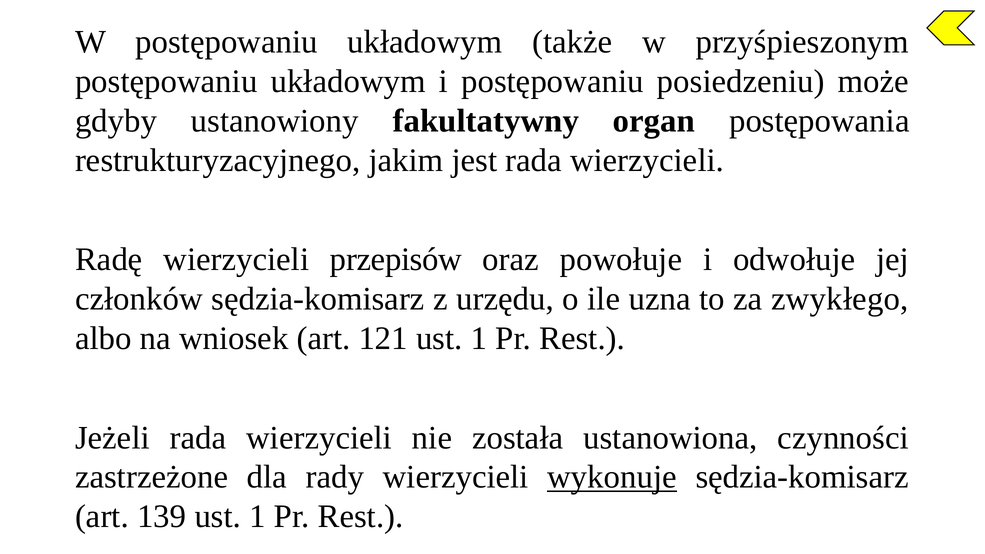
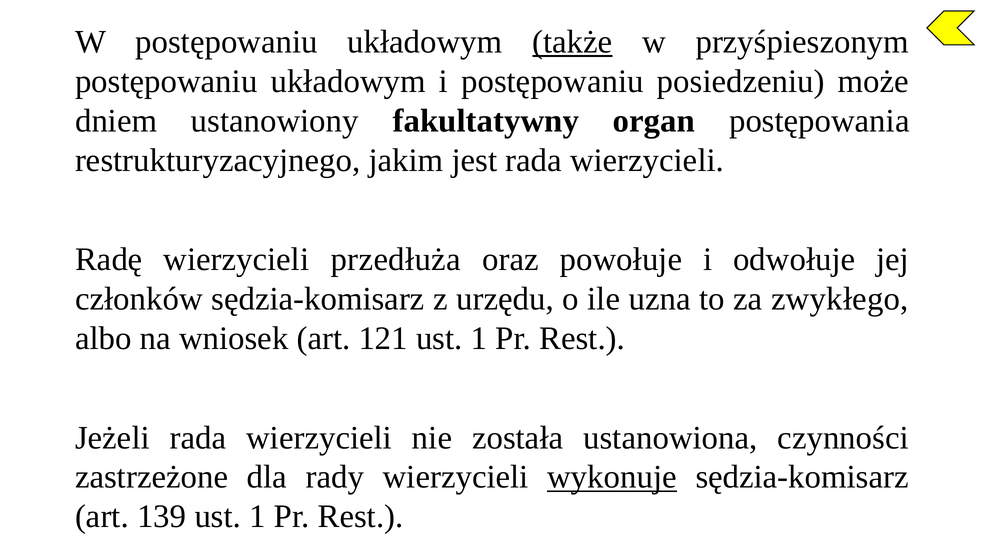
także underline: none -> present (572, 42)
gdyby: gdyby -> dniem (116, 121)
przepisów: przepisów -> przedłuża (396, 260)
